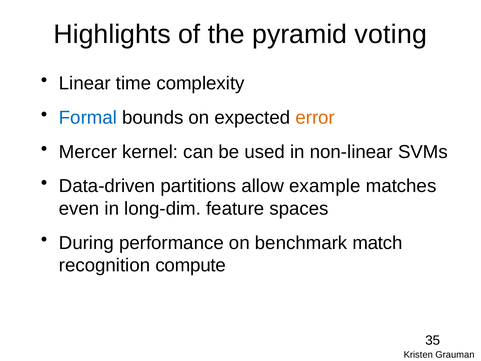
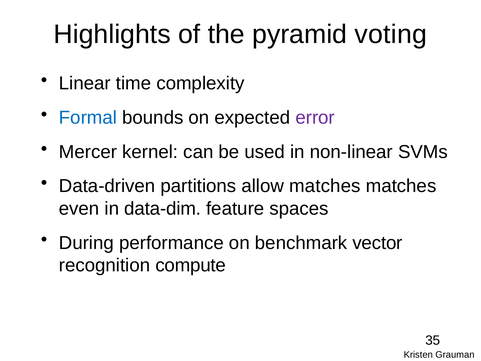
error colour: orange -> purple (315, 118)
allow example: example -> matches (325, 186)
long-dim: long-dim -> data-dim (163, 208)
match: match -> vector (377, 243)
